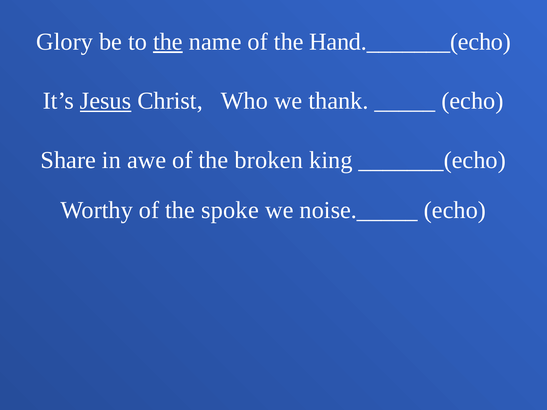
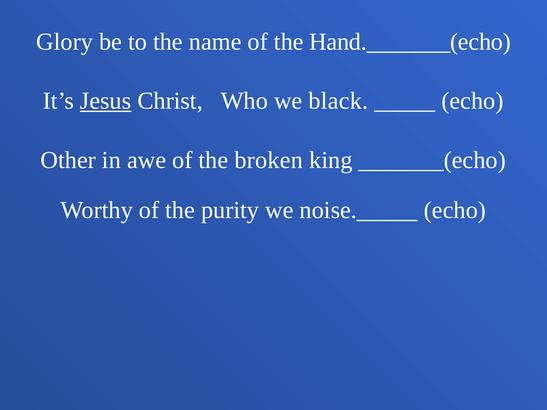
the underline: present -> none (168, 42)
thank: thank -> black (338, 101)
Share: Share -> Other (68, 160)
spoke: spoke -> purity (230, 210)
